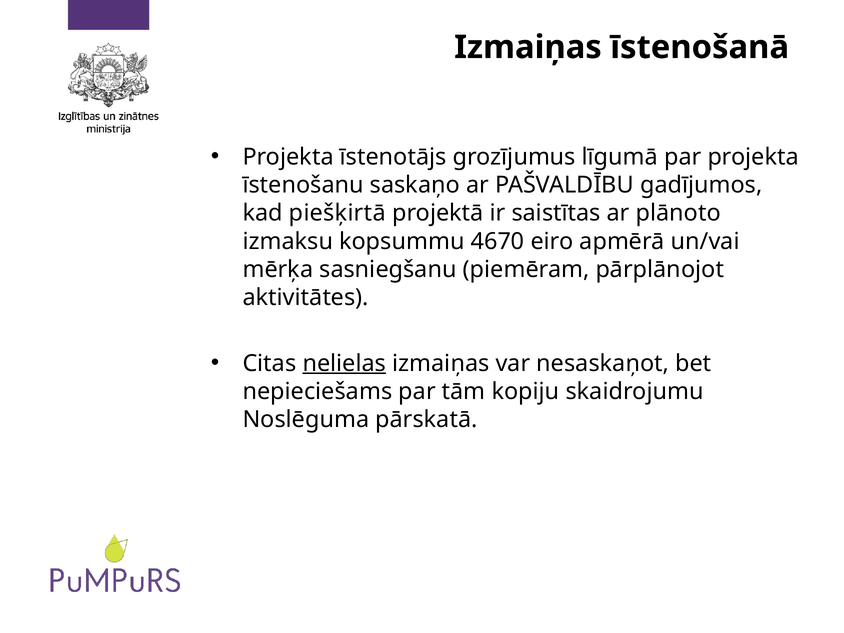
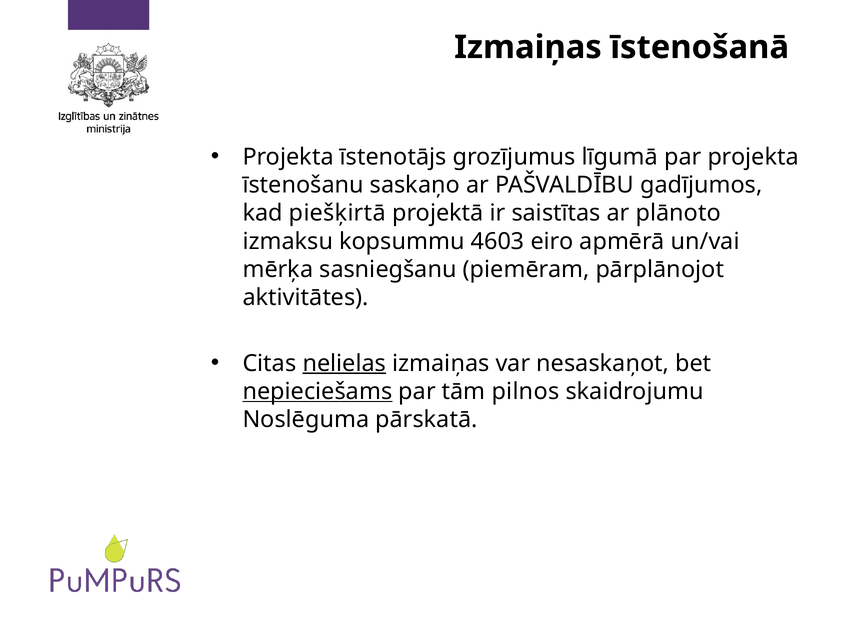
4670: 4670 -> 4603 (498, 241)
nepieciešams underline: none -> present (317, 391)
kopiju: kopiju -> pilnos (525, 391)
